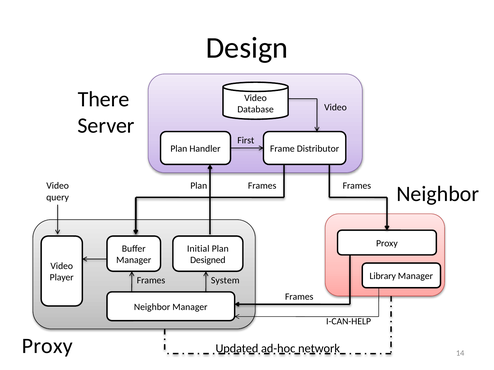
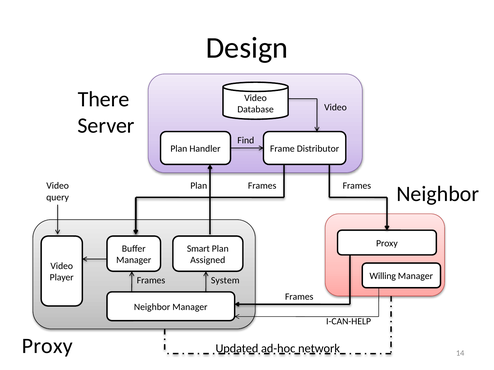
First: First -> Find (246, 141)
Initial: Initial -> Smart (198, 249)
Designed: Designed -> Assigned (208, 260)
Library: Library -> Willing (383, 276)
